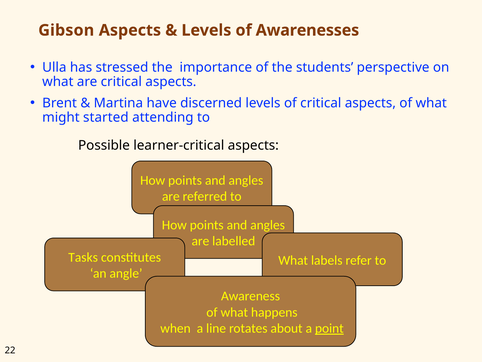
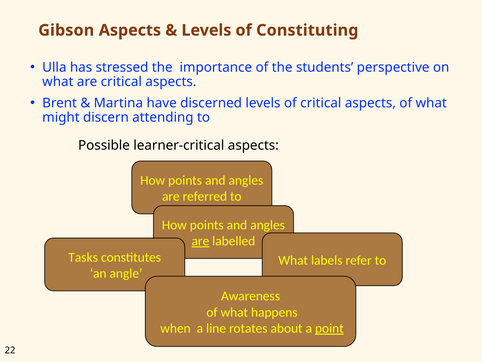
Awarenesses: Awarenesses -> Constituting (307, 30)
started: started -> discern (106, 117)
are underline: none -> present (200, 241)
